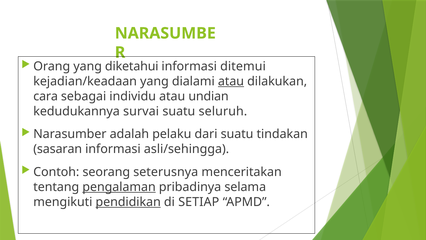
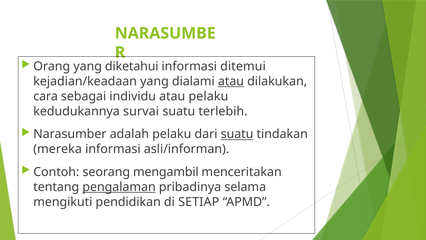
atau undian: undian -> pelaku (208, 96)
seluruh: seluruh -> terlebih (223, 111)
suatu underline: none -> present (237, 134)
sasaran: sasaran -> mereka (58, 149)
asli/sehingga: asli/sehingga -> asli/informan (187, 149)
seterusnya: seterusnya -> mengambil (166, 172)
pendidikan underline: present -> none (128, 202)
